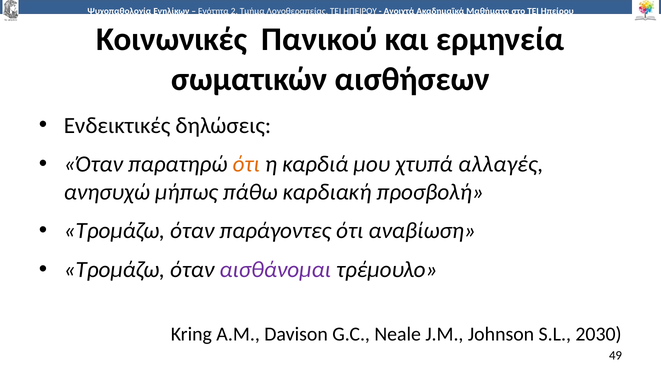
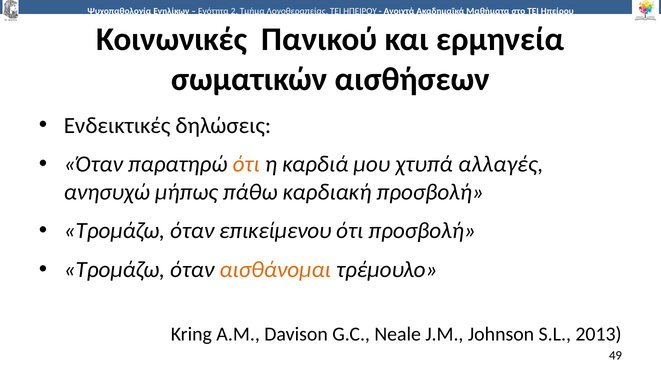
παράγοντες: παράγοντες -> επικείμενου (275, 231)
ότι αναβίωση: αναβίωση -> προσβολή (422, 231)
αισθάνομαι colour: purple -> orange (275, 270)
2030: 2030 -> 2013 (599, 334)
